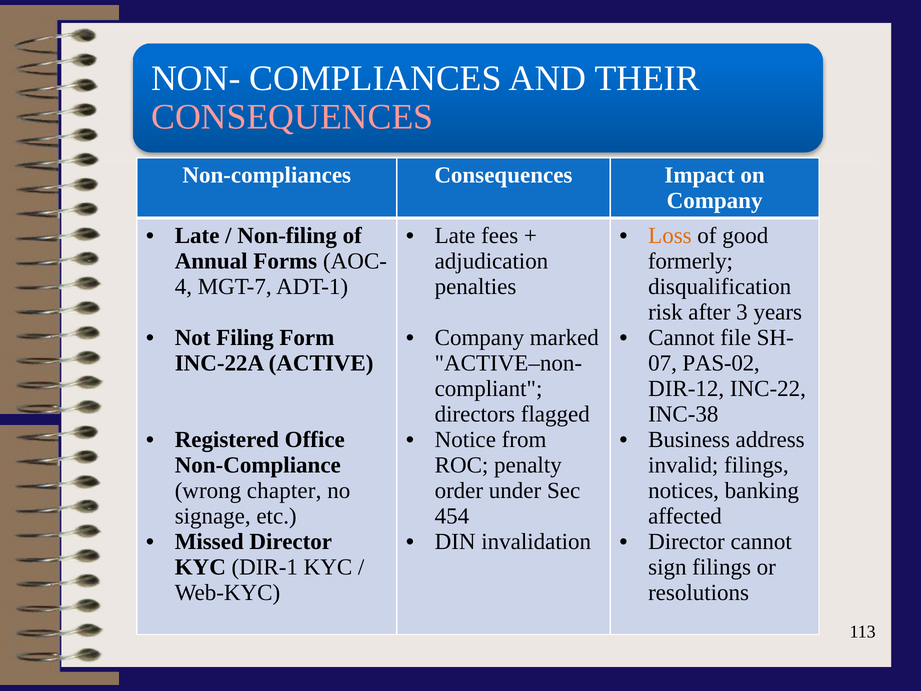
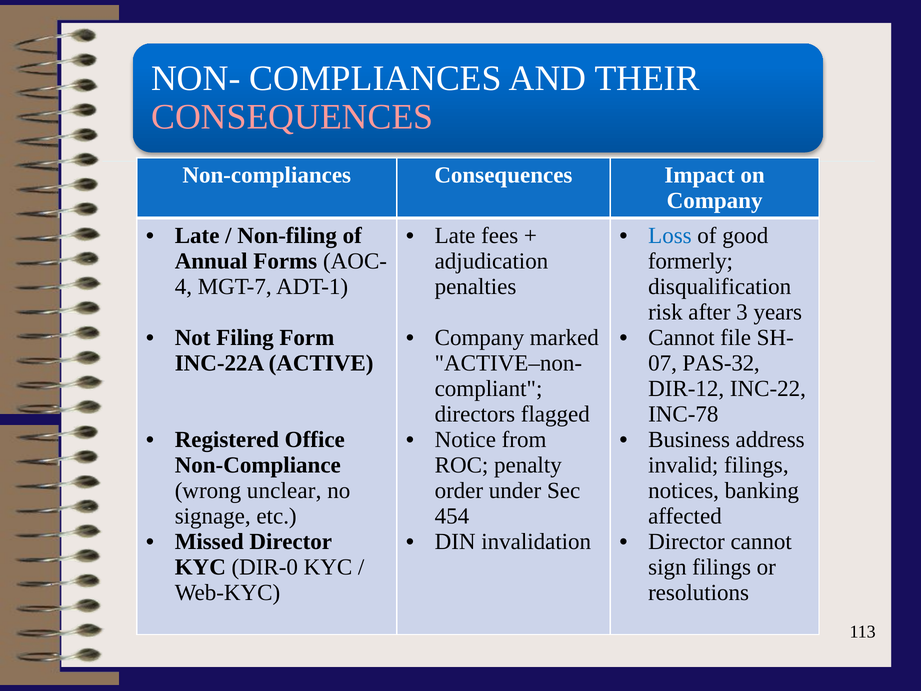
Loss colour: orange -> blue (670, 235)
PAS-02: PAS-02 -> PAS-32 (721, 363)
INC-38: INC-38 -> INC-78 (683, 414)
chapter: chapter -> unclear (284, 490)
DIR-1: DIR-1 -> DIR-0 (265, 567)
